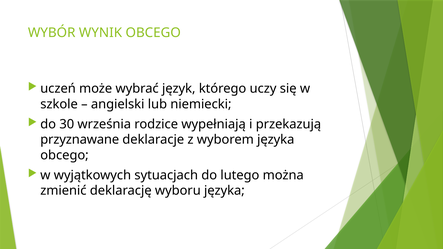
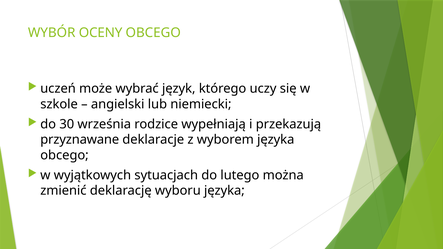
WYNIK: WYNIK -> OCENY (101, 33)
